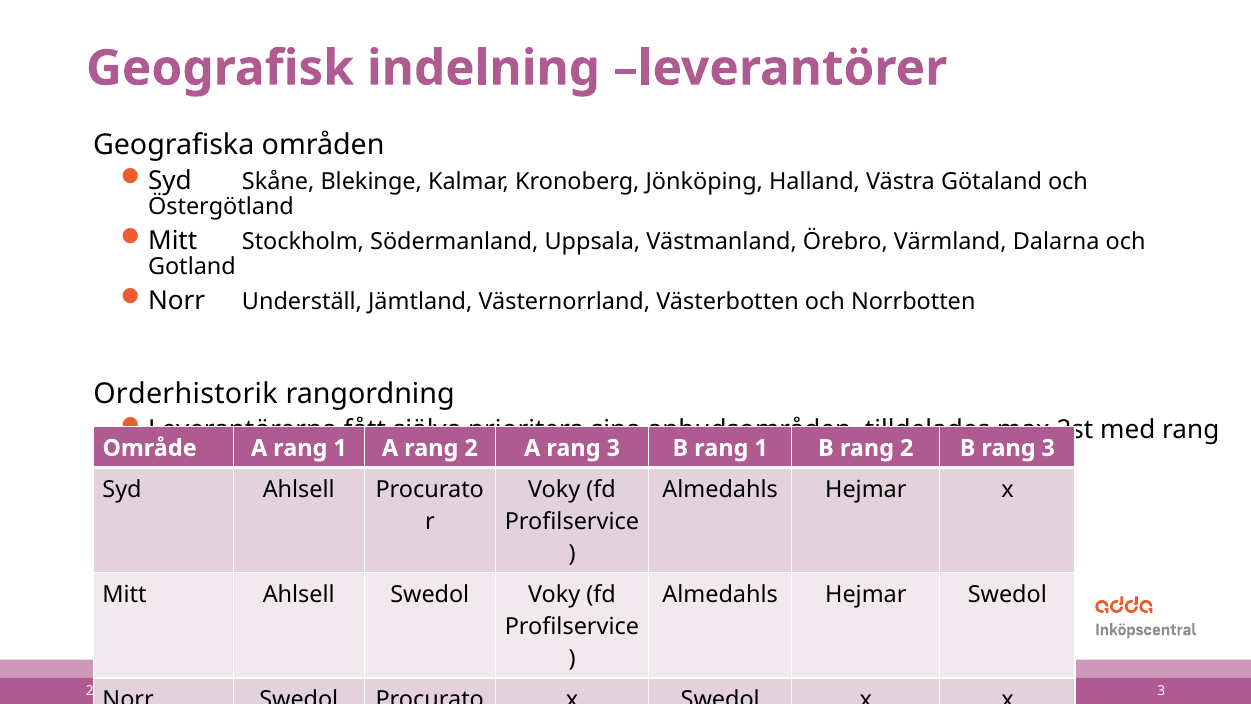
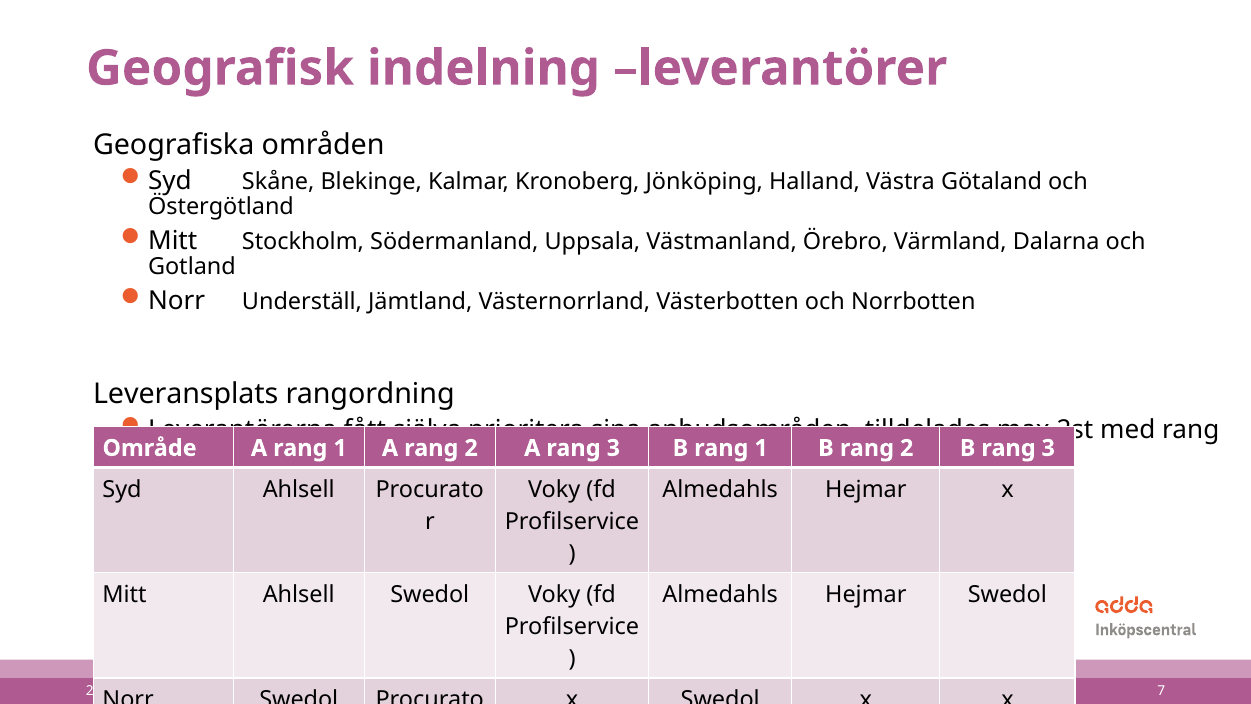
Orderhistorik: Orderhistorik -> Leveransplats (186, 394)
3: 3 -> 7 (1161, 690)
